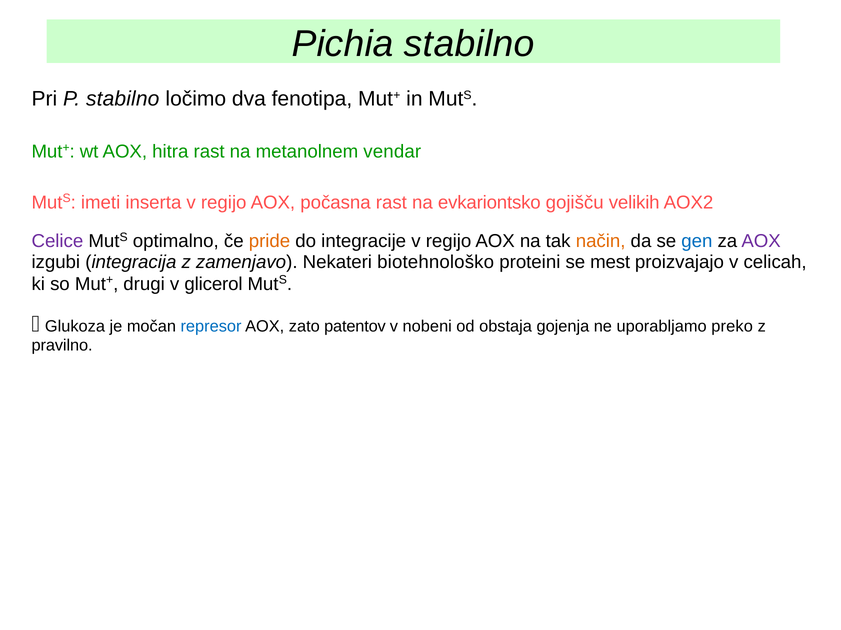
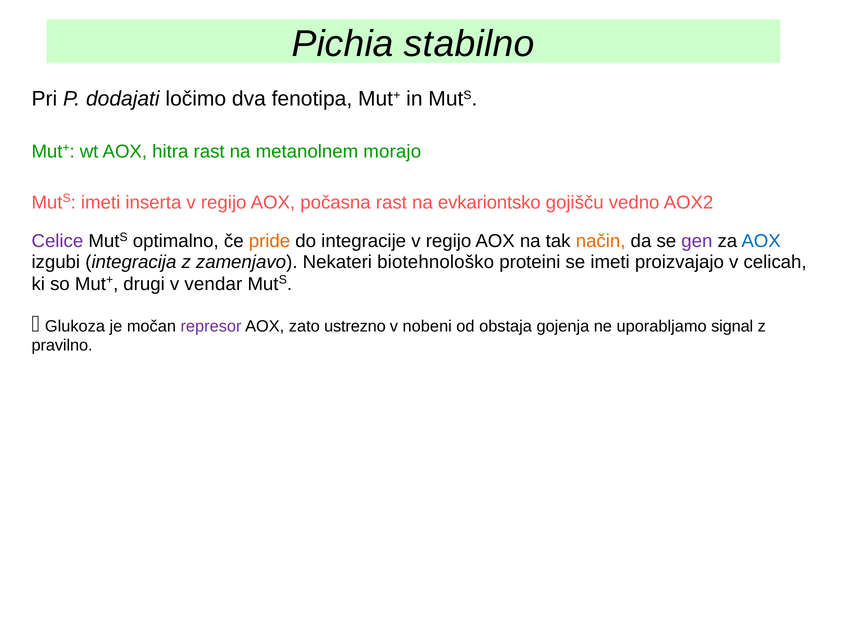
P stabilno: stabilno -> dodajati (123, 99)
vendar: vendar -> morajo (392, 152)
velikih: velikih -> vedno (634, 203)
gen colour: blue -> purple (697, 242)
AOX colour: purple -> blue (761, 242)
se mest: mest -> imeti (610, 262)
glicerol: glicerol -> vendar (213, 284)
represor colour: blue -> purple (211, 327)
patentov: patentov -> ustrezno (355, 327)
preko: preko -> signal (732, 327)
